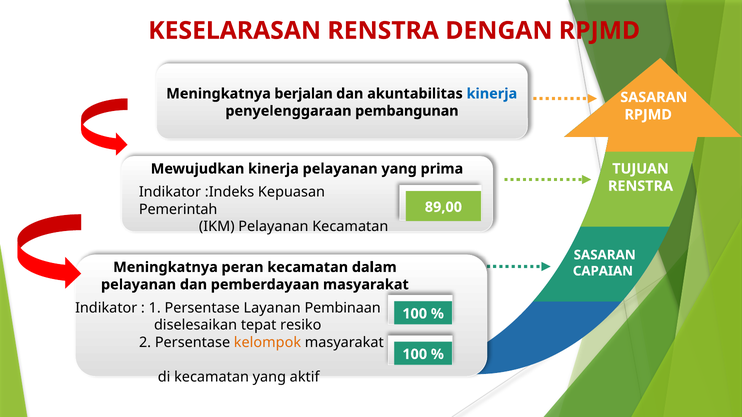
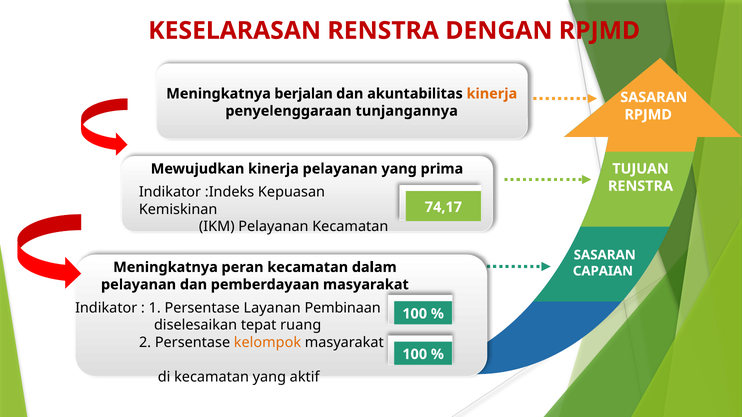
kinerja colour: blue -> orange (492, 94)
pembangunan: pembangunan -> tunjangannya (407, 111)
89,00: 89,00 -> 74,17 (443, 207)
Pemerintah: Pemerintah -> Kemiskinan (178, 209)
resiko: resiko -> ruang (301, 325)
